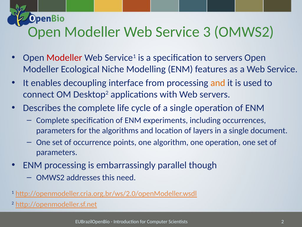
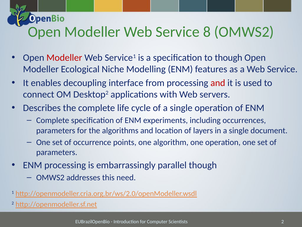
3: 3 -> 8 (207, 32)
to servers: servers -> though (229, 58)
and colour: orange -> red (218, 83)
